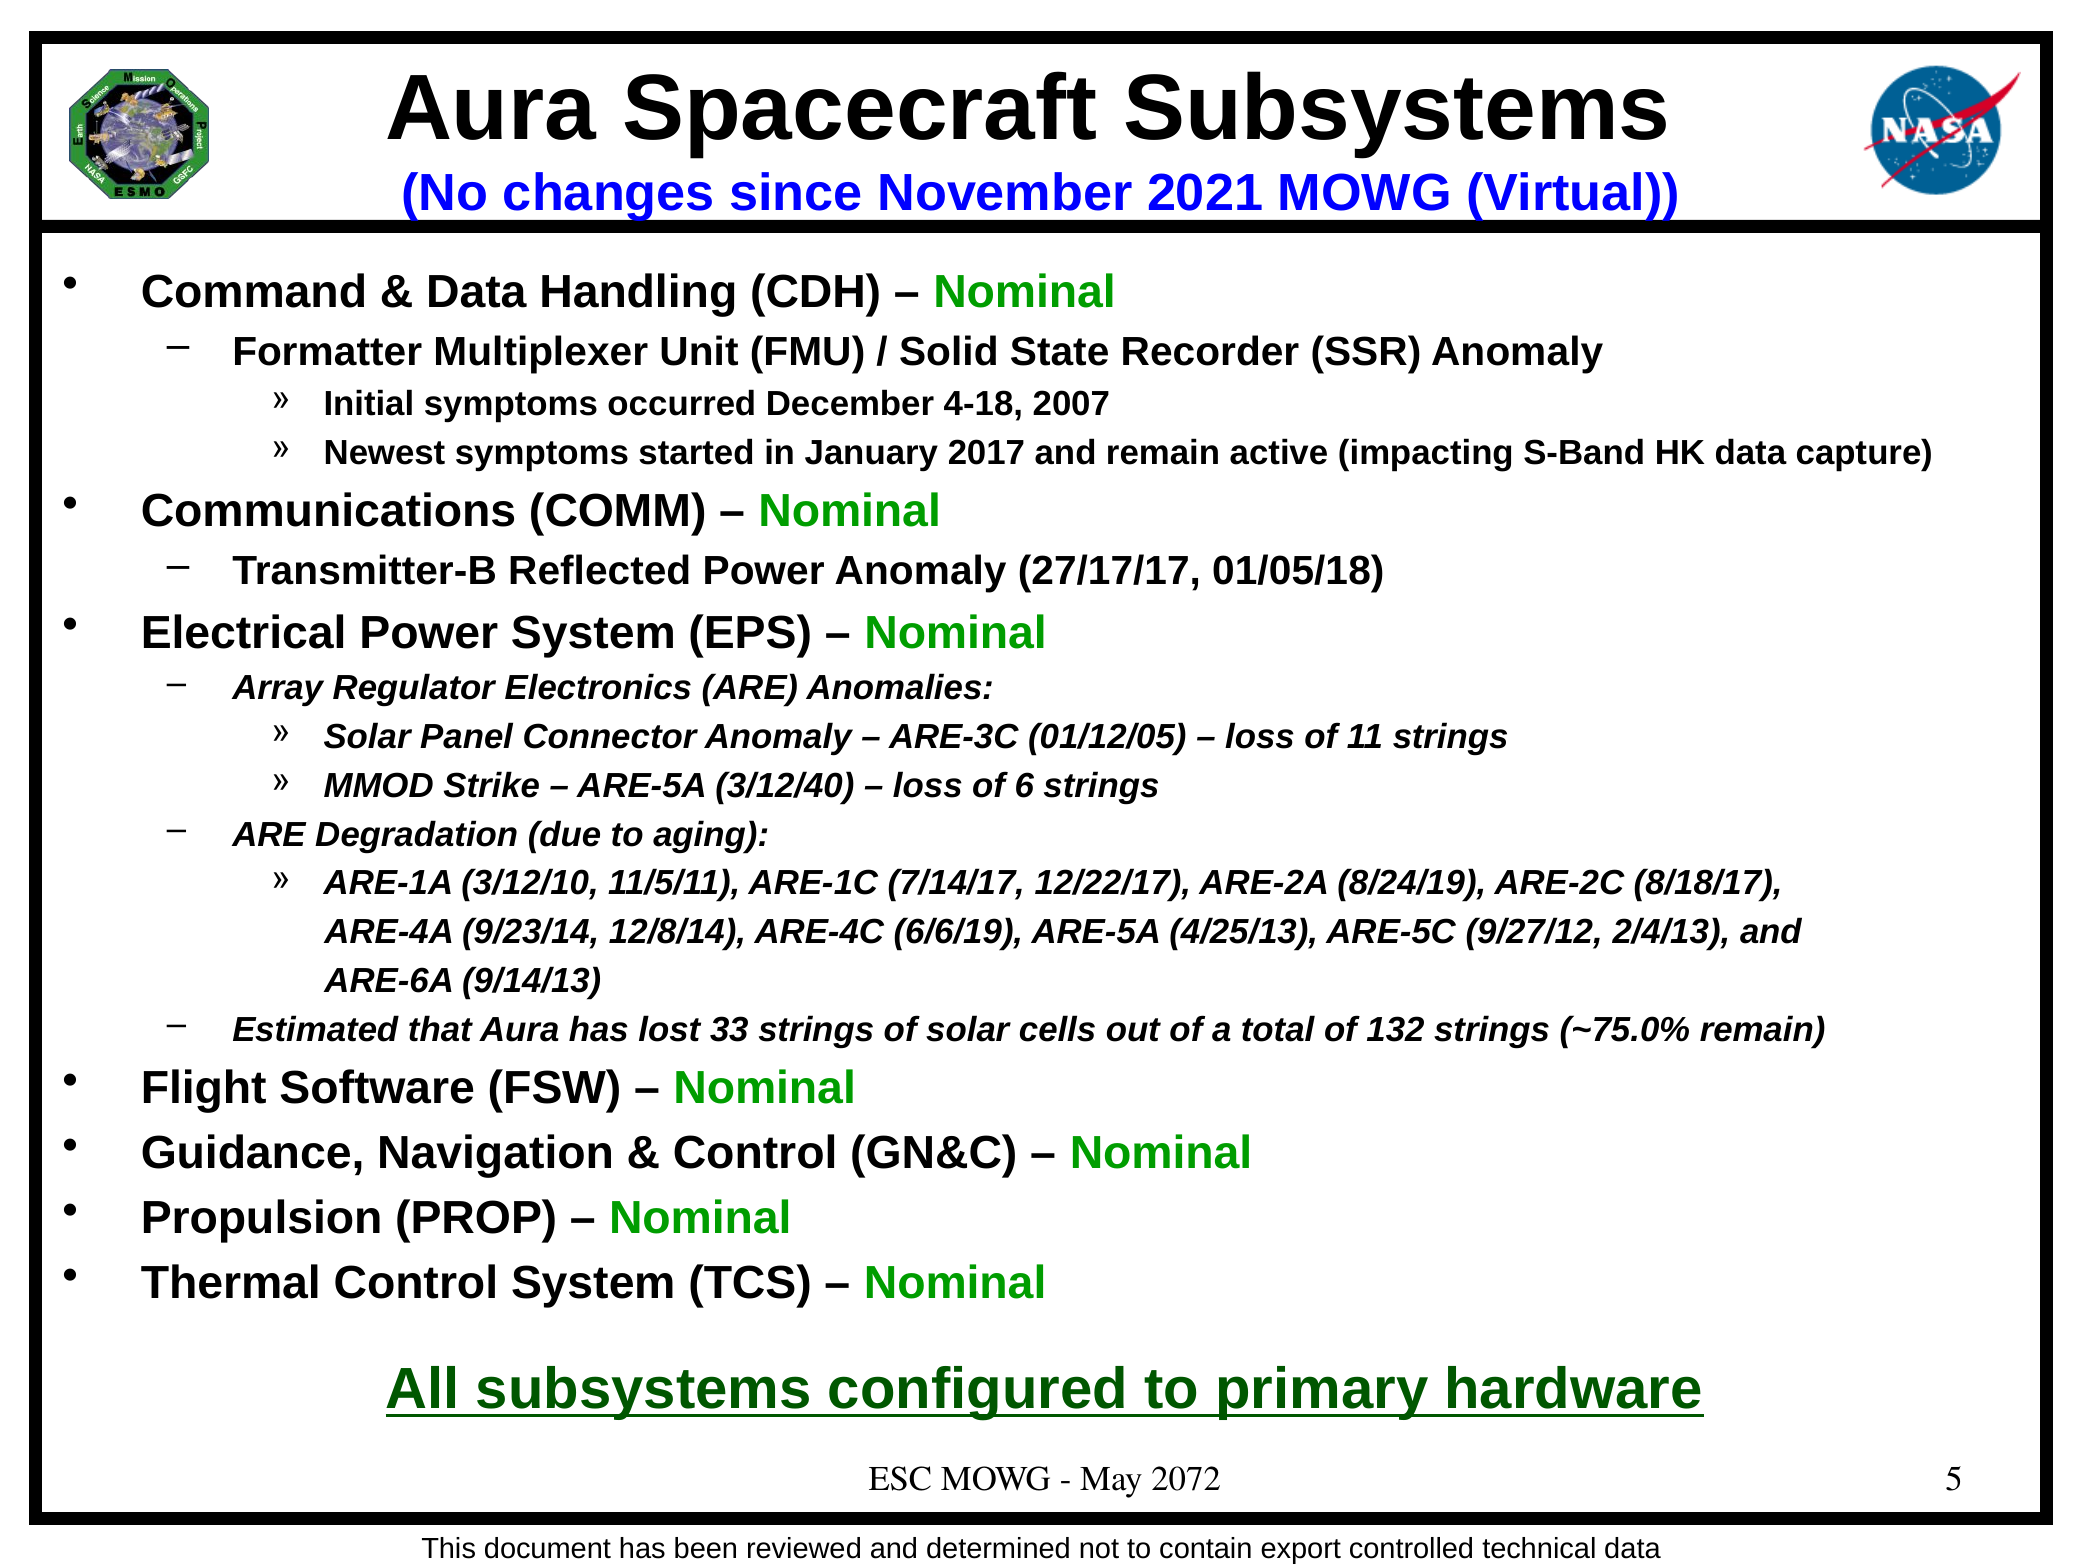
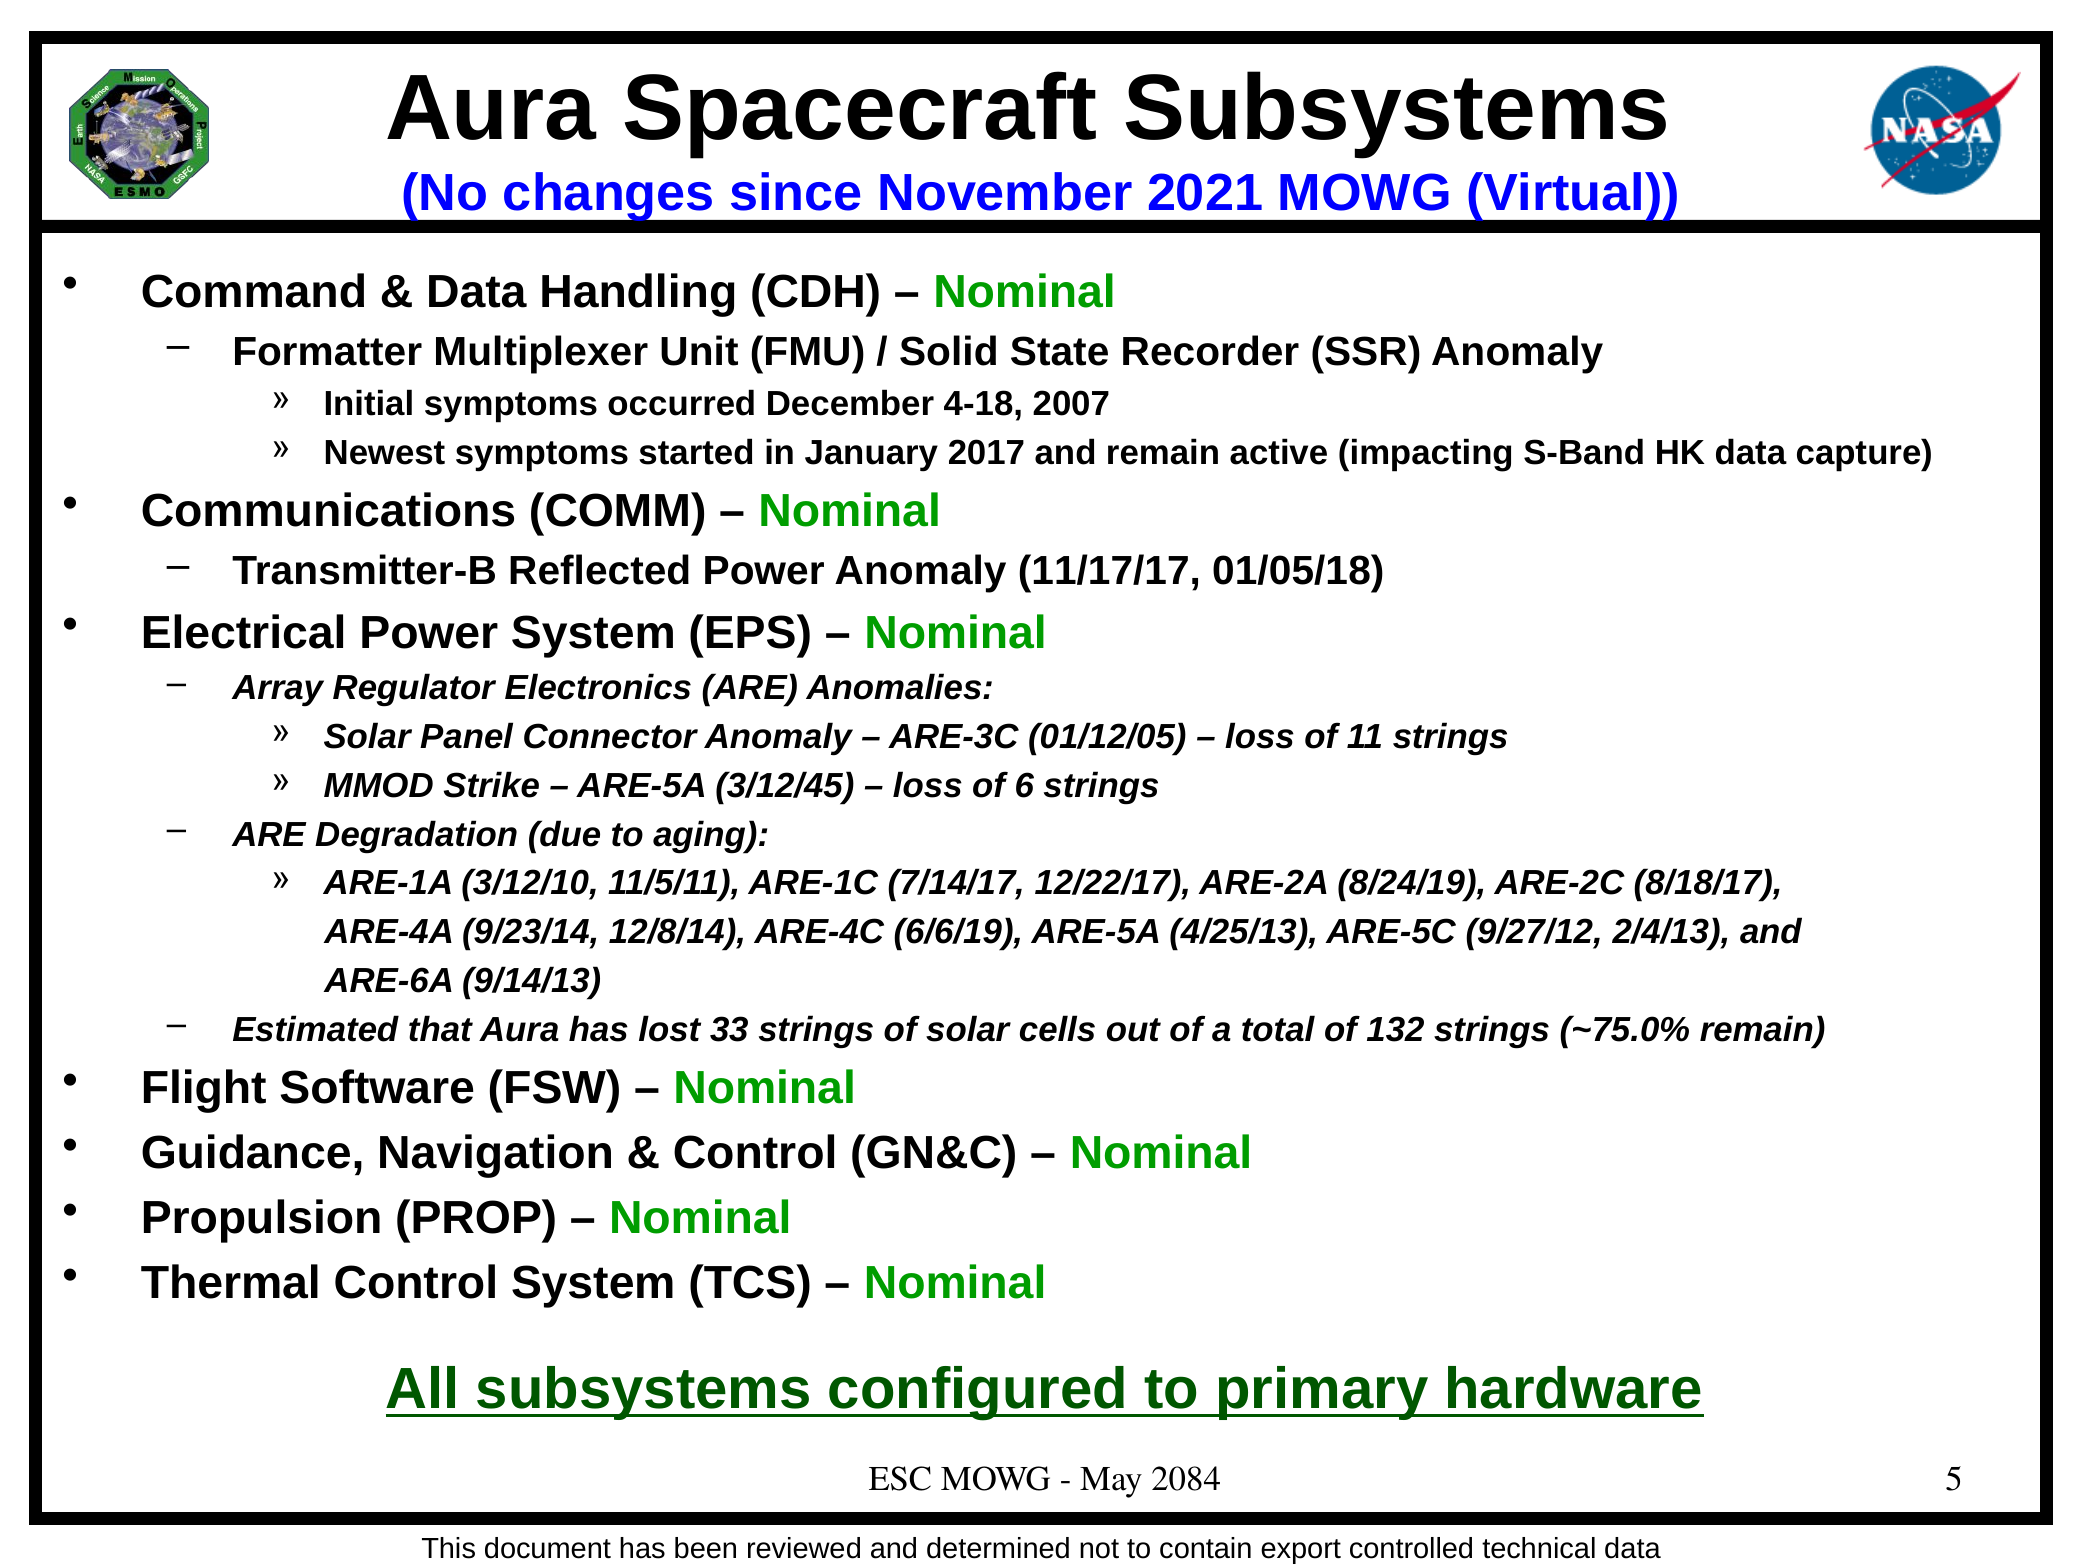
27/17/17: 27/17/17 -> 11/17/17 (1109, 572)
3/12/40: 3/12/40 -> 3/12/45 (785, 786)
2072: 2072 -> 2084 (1186, 1479)
